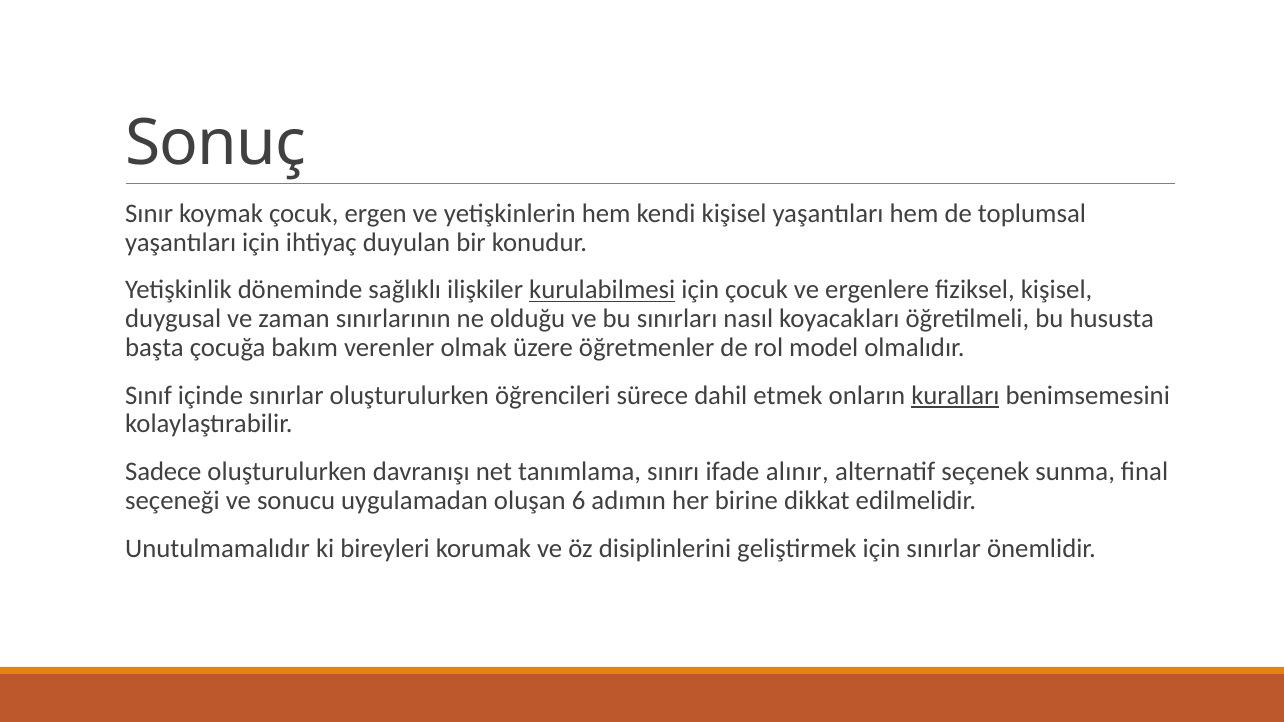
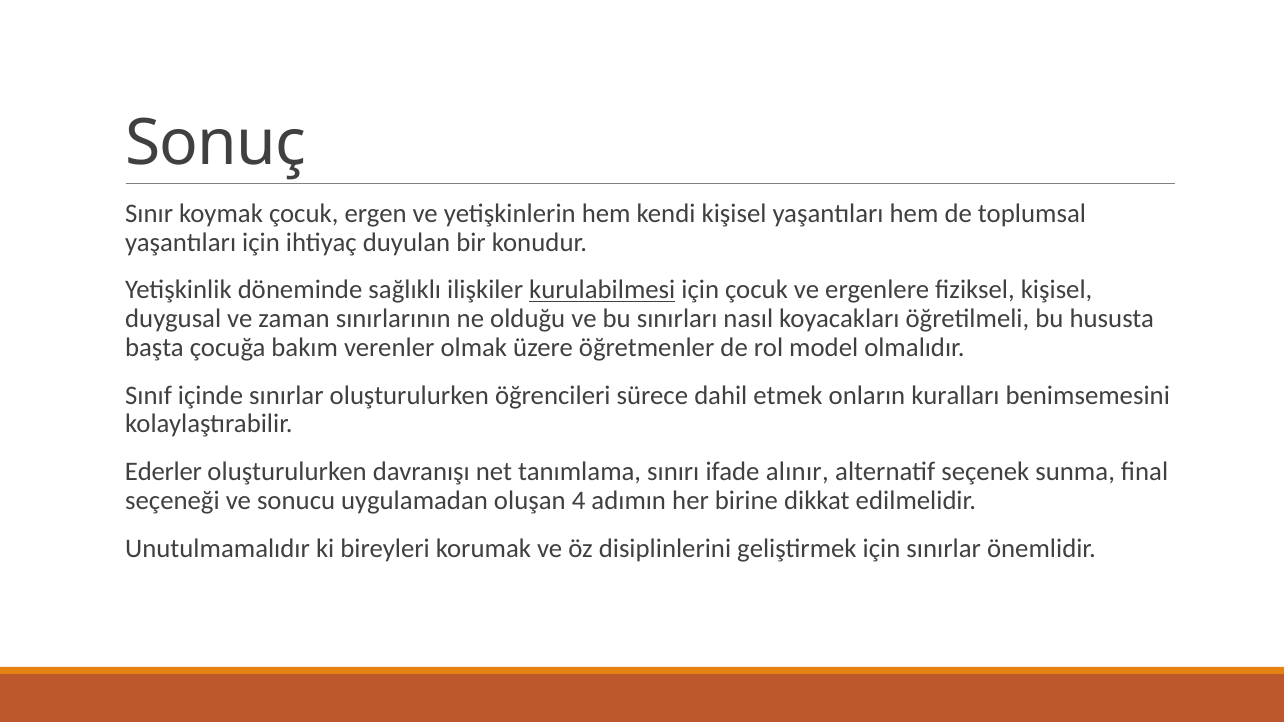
kuralları underline: present -> none (955, 395)
Sadece: Sadece -> Ederler (163, 472)
6: 6 -> 4 (579, 501)
